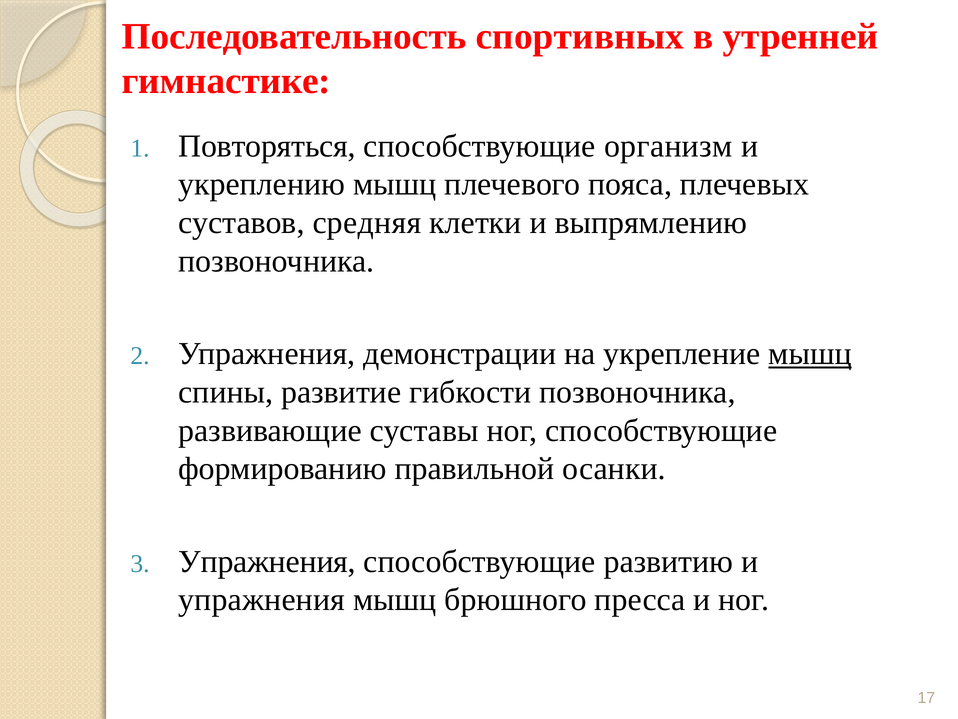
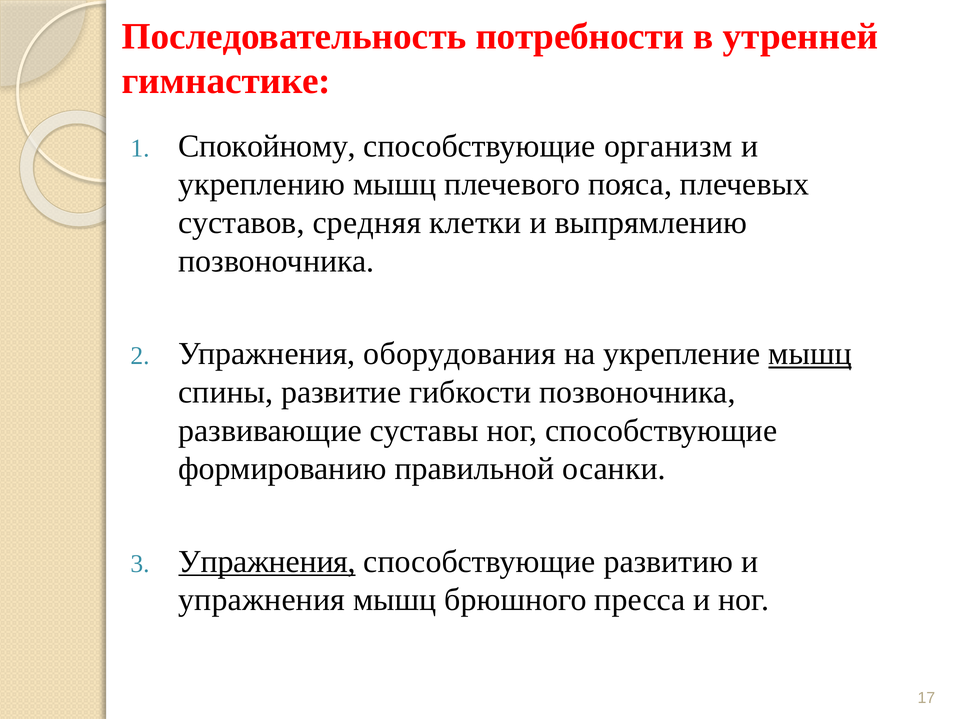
спортивных: спортивных -> потребности (580, 36)
Повторяться: Повторяться -> Спокойному (267, 146)
демонстрации: демонстрации -> оборудования (460, 354)
Упражнения underline: none -> present (267, 561)
